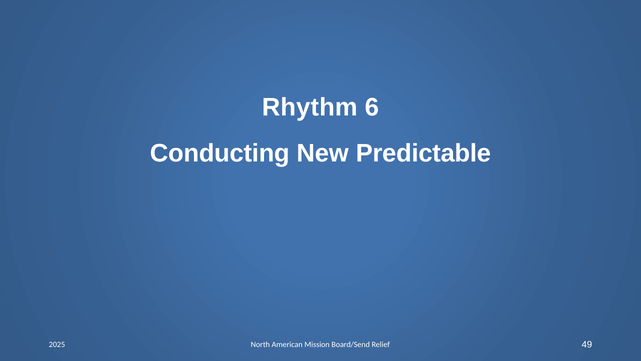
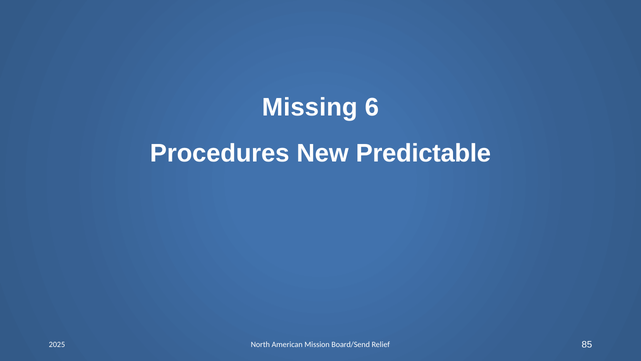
Rhythm: Rhythm -> Missing (310, 107)
Conducting: Conducting -> Procedures (220, 153)
49: 49 -> 85 (587, 344)
